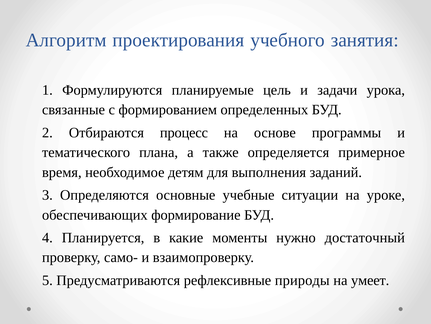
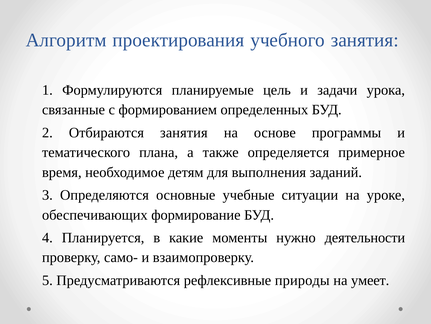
Отбираются процесс: процесс -> занятия (184, 132)
достаточный: достаточный -> деятельности (365, 237)
